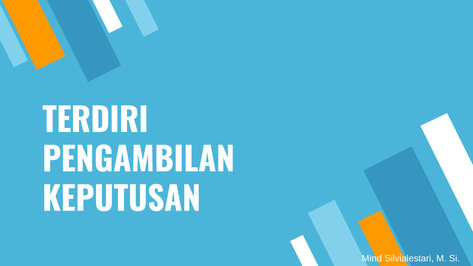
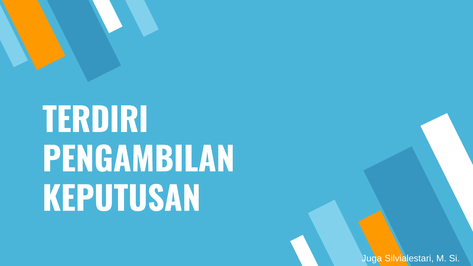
Mind: Mind -> Juga (372, 259)
